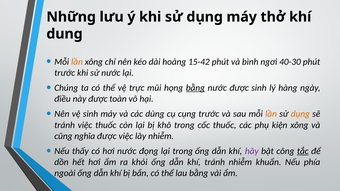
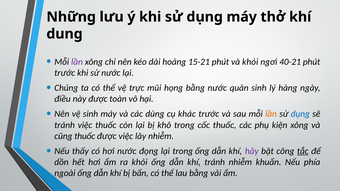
lần colour: orange -> purple (77, 62)
15-42: 15-42 -> 15-21 (199, 62)
và bình: bình -> khỏi (250, 62)
40-30: 40-30 -> 40-21 (290, 62)
bằng underline: present -> none (195, 88)
nước được: được -> quản (239, 88)
cụng: cụng -> khác (187, 114)
dụng colour: orange -> blue (300, 114)
cũng nghĩa: nghĩa -> thuốc (85, 136)
